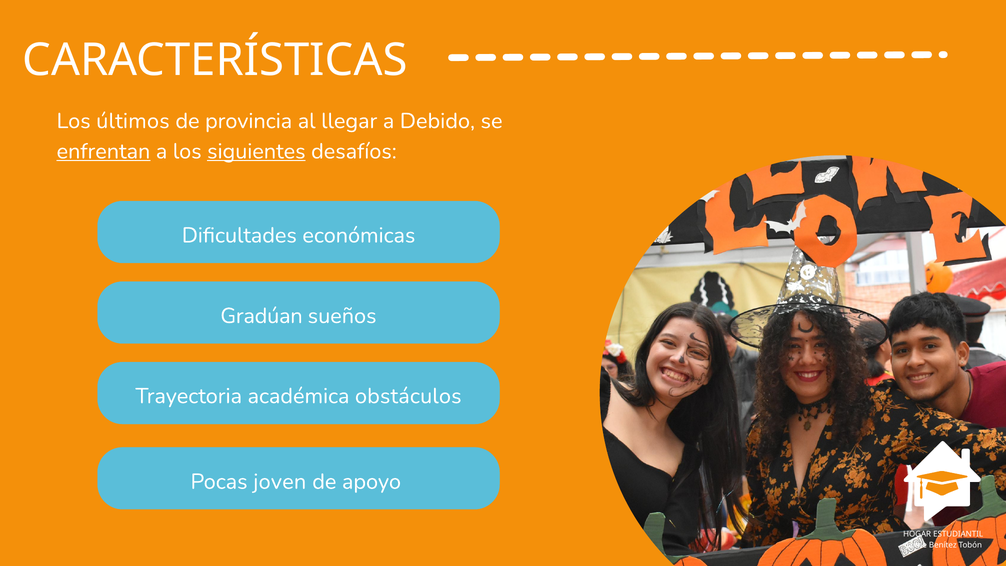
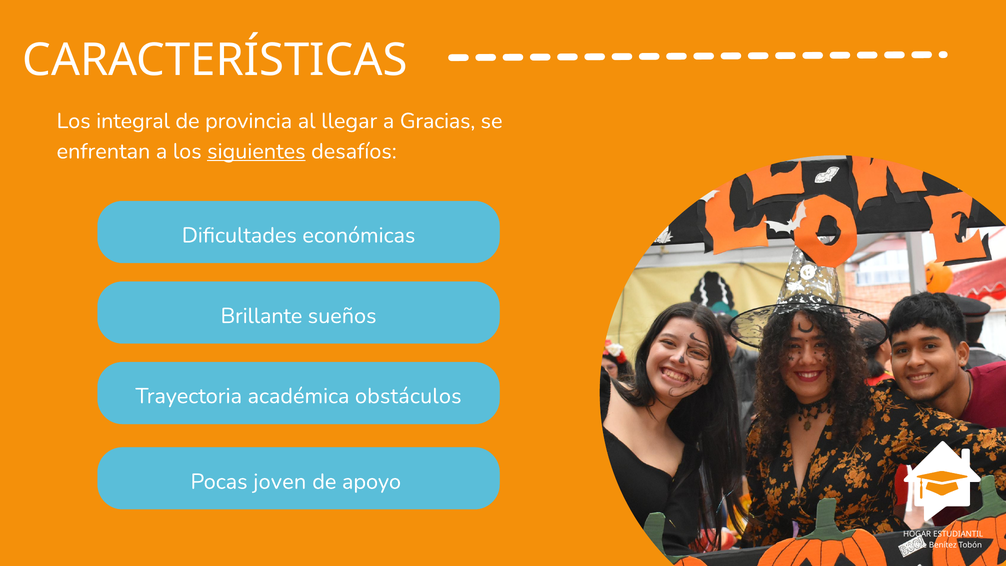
últimos: últimos -> integral (133, 121)
Debido: Debido -> Gracias (438, 121)
enfrentan underline: present -> none (103, 151)
Gradúan: Gradúan -> Brillante (261, 316)
